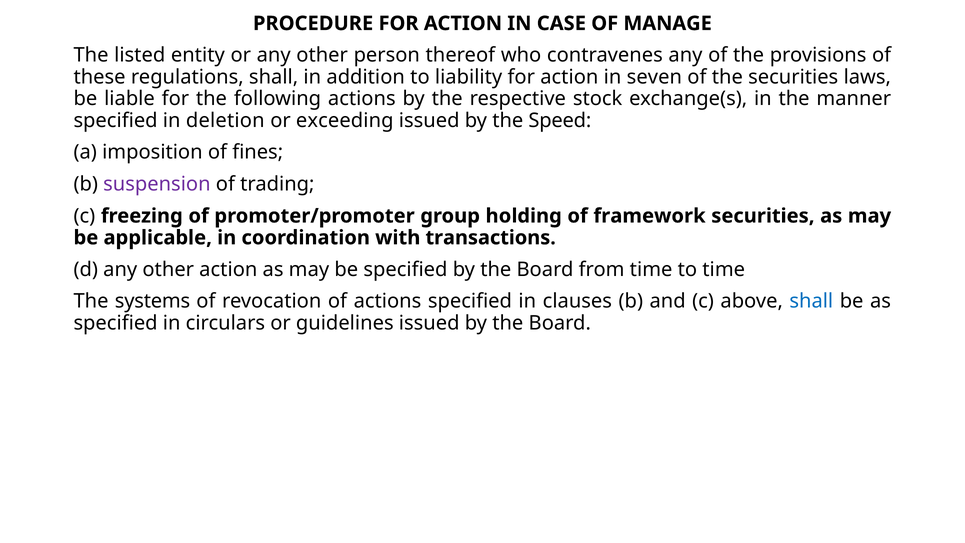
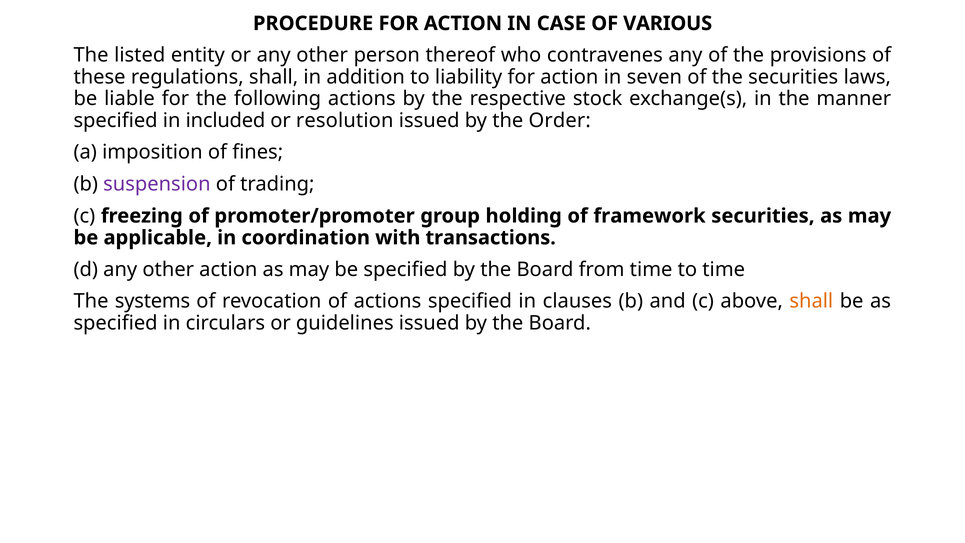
MANAGE: MANAGE -> VARIOUS (668, 23)
deletion: deletion -> included (226, 120)
exceeding: exceeding -> resolution (345, 120)
Speed: Speed -> Order (560, 120)
shall colour: blue -> orange (811, 301)
